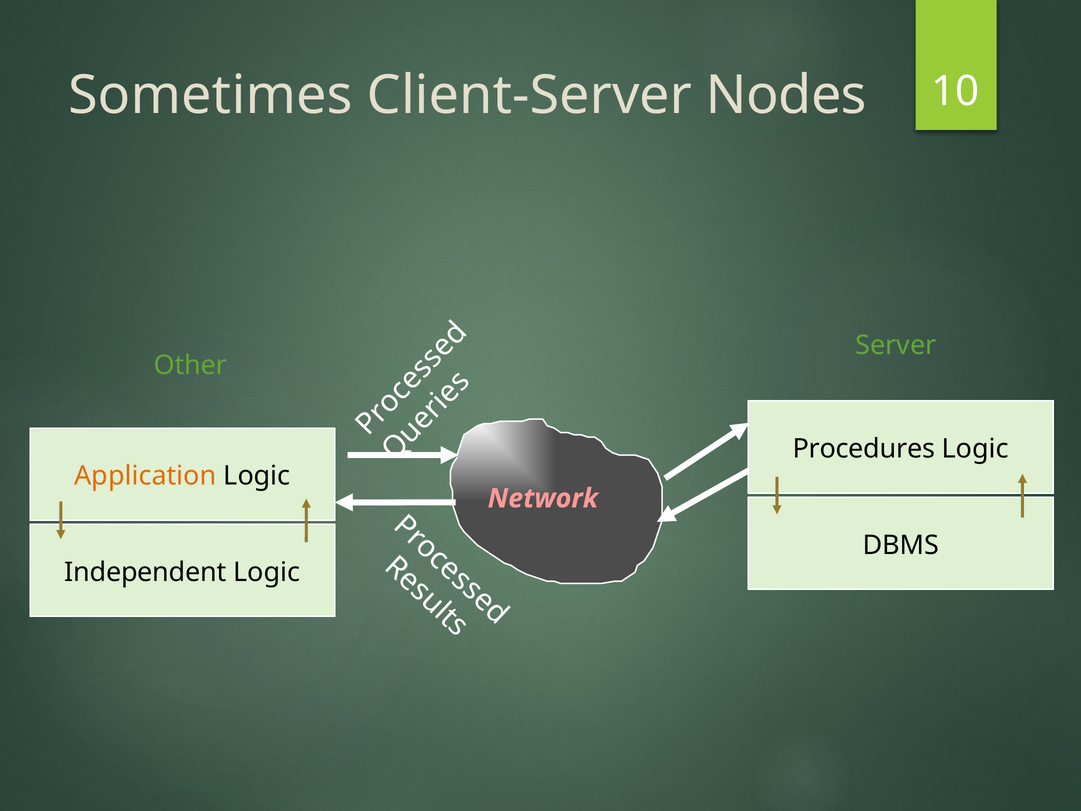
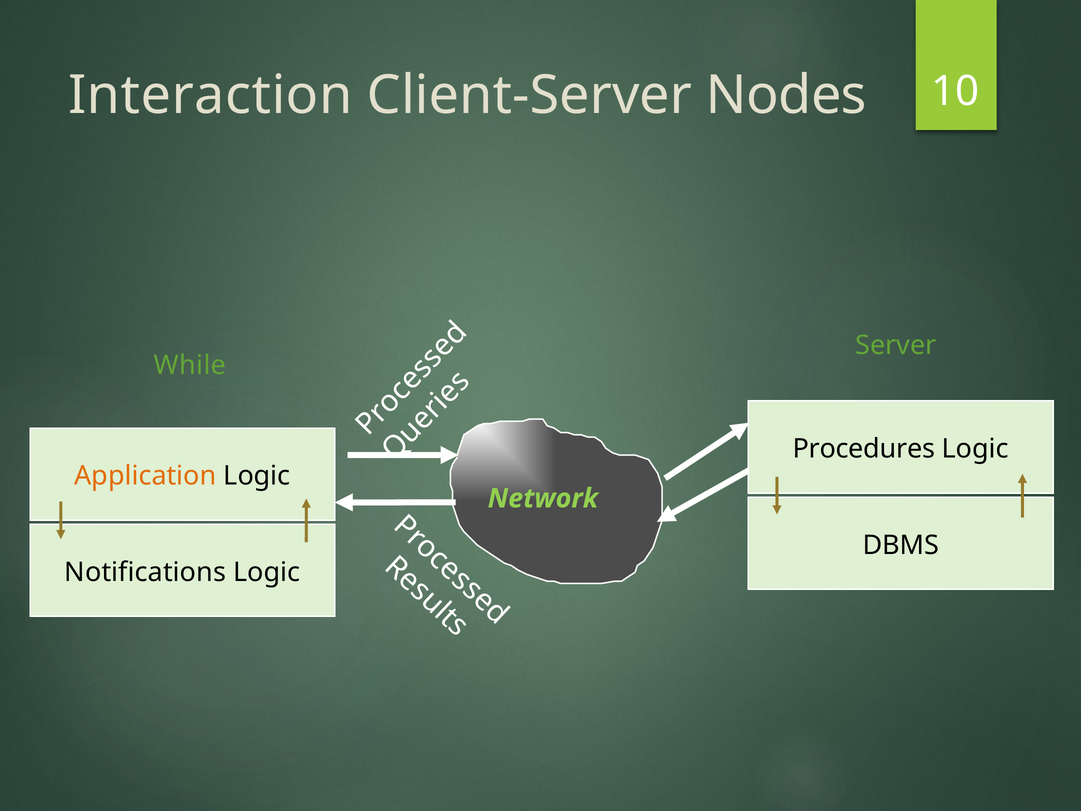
Sometimes: Sometimes -> Interaction (210, 95)
Other: Other -> While (190, 365)
Network colour: pink -> light green (543, 498)
Independent: Independent -> Notifications (145, 572)
